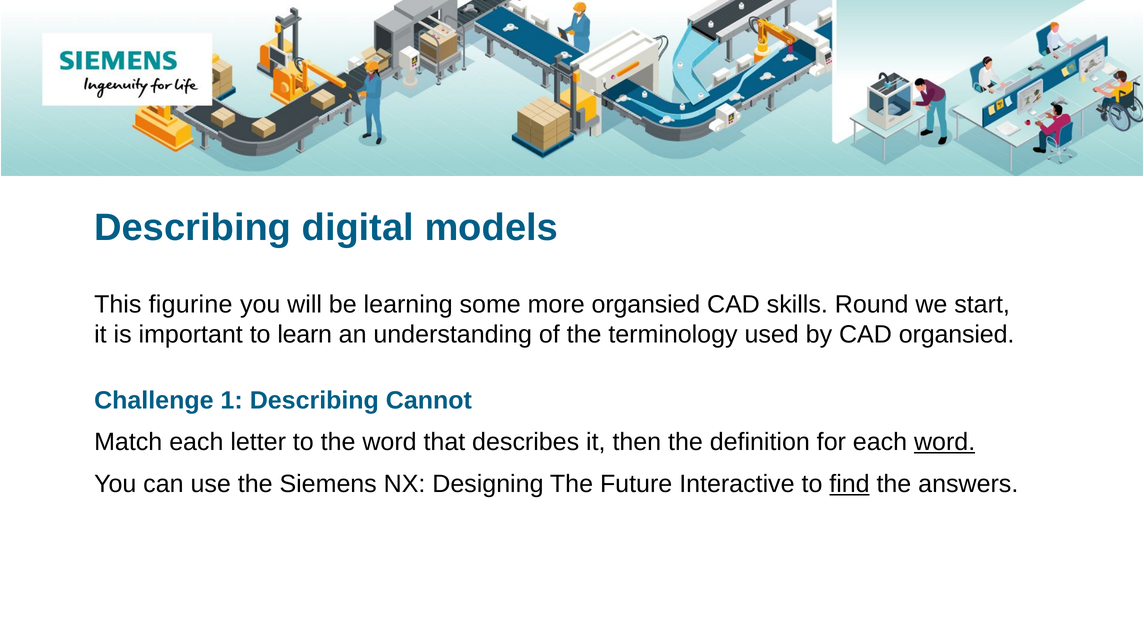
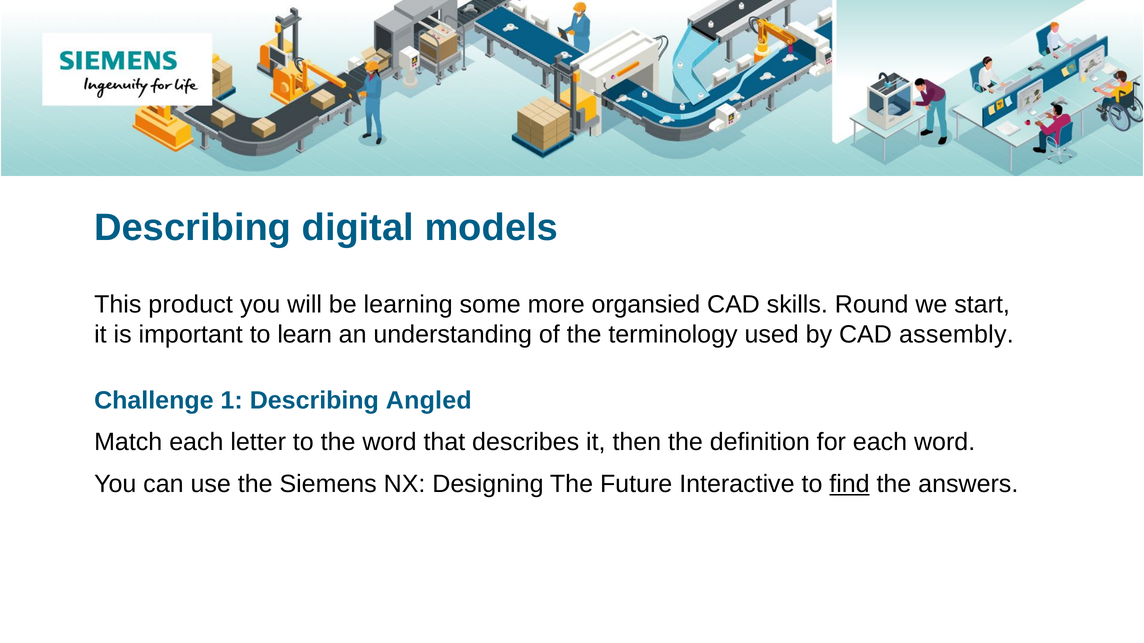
figurine: figurine -> product (191, 305)
CAD organsied: organsied -> assembly (956, 335)
Cannot: Cannot -> Angled (429, 401)
word underline: present -> none (945, 443)
